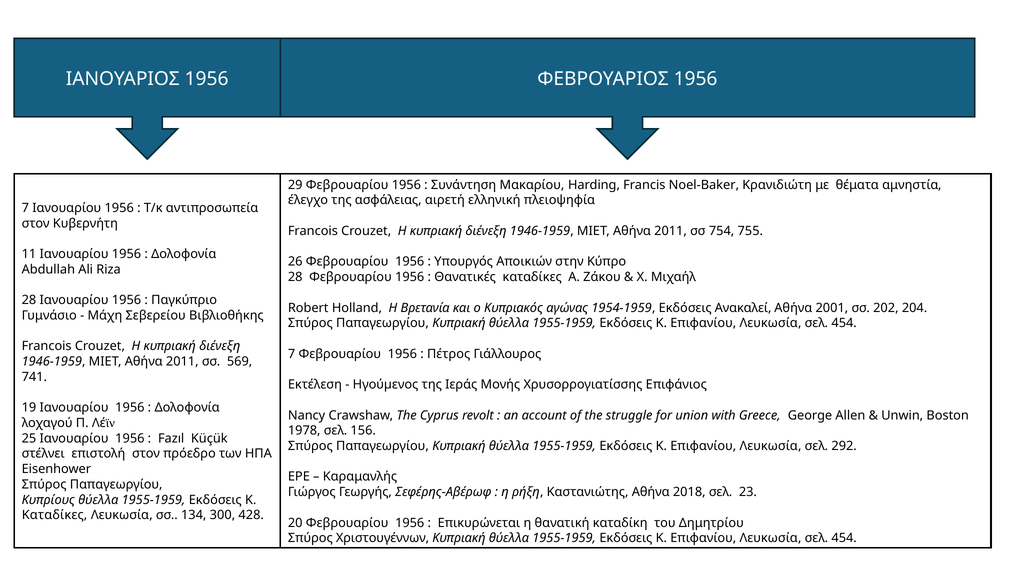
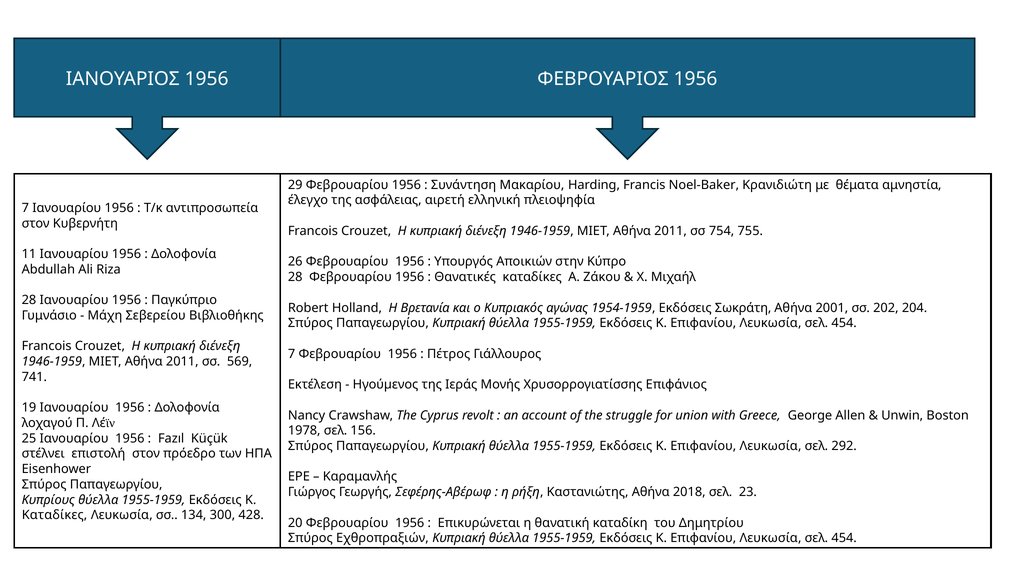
Ανακαλεί: Ανακαλεί -> Σωκράτη (743, 307)
Χριστουγέννων: Χριστουγέννων -> Εχθροπραξιών (382, 538)
